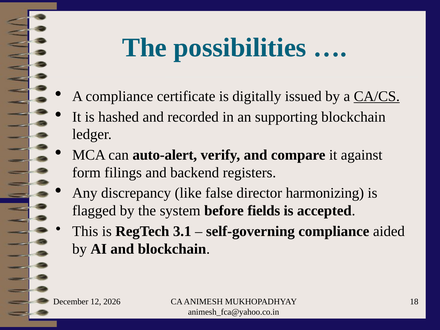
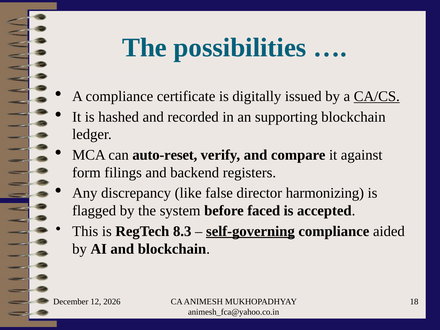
auto-alert: auto-alert -> auto-reset (165, 155)
fields: fields -> faced (264, 211)
3.1: 3.1 -> 8.3 (182, 231)
self-governing underline: none -> present (250, 231)
